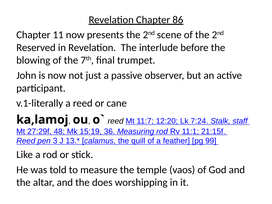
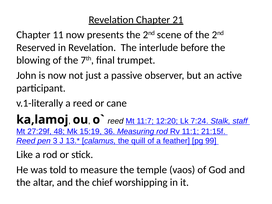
86: 86 -> 21 (178, 20)
does: does -> chief (102, 182)
